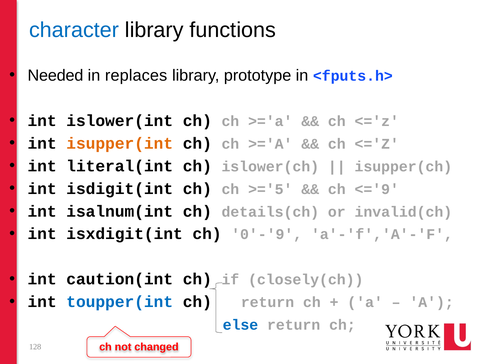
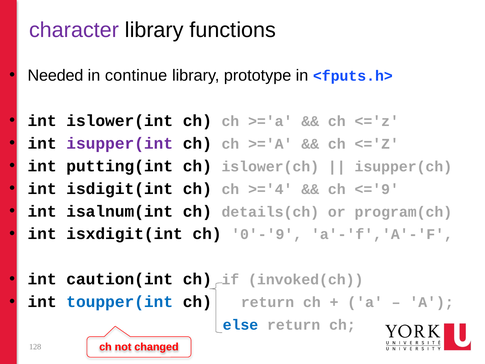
character colour: blue -> purple (74, 30)
replaces: replaces -> continue (136, 75)
isupper(int colour: orange -> purple (120, 143)
literal(int: literal(int -> putting(int (120, 166)
>='5: >='5 -> >='4 (270, 189)
invalid(ch: invalid(ch -> program(ch (403, 212)
closely(ch: closely(ch -> invoked(ch (306, 280)
